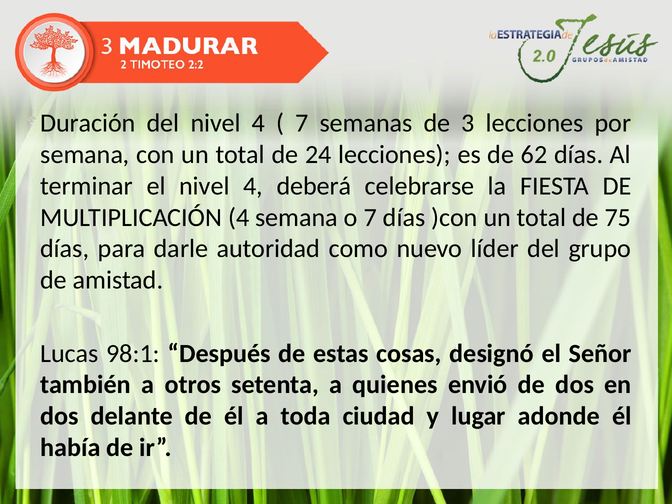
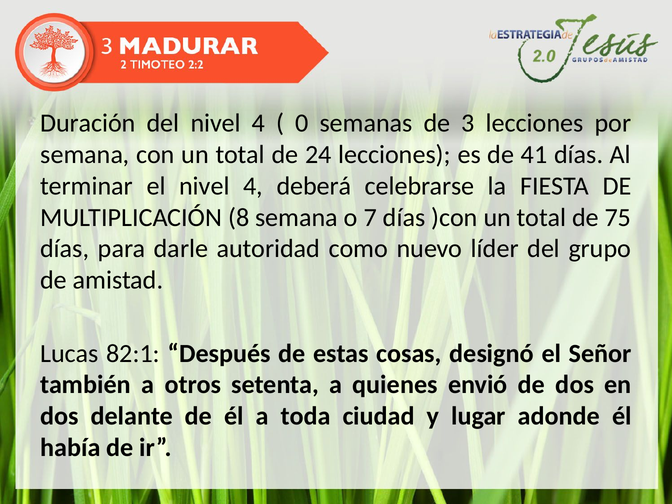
7: 7 -> 0 (302, 123)
62: 62 -> 41 (534, 155)
MULTIPLICACIÓN 4: 4 -> 8 (239, 217)
98:1: 98:1 -> 82:1 (133, 353)
